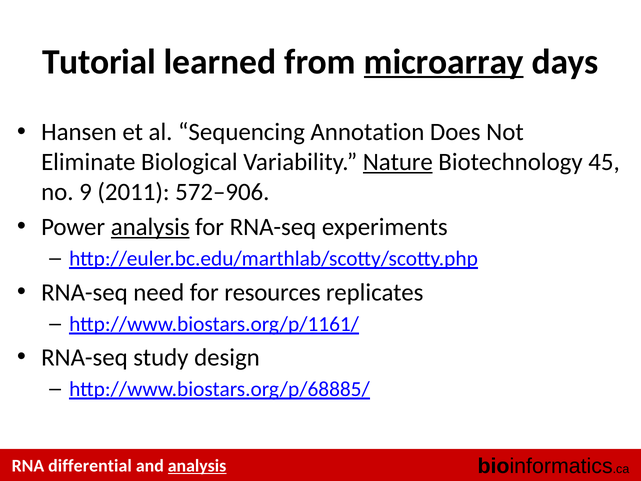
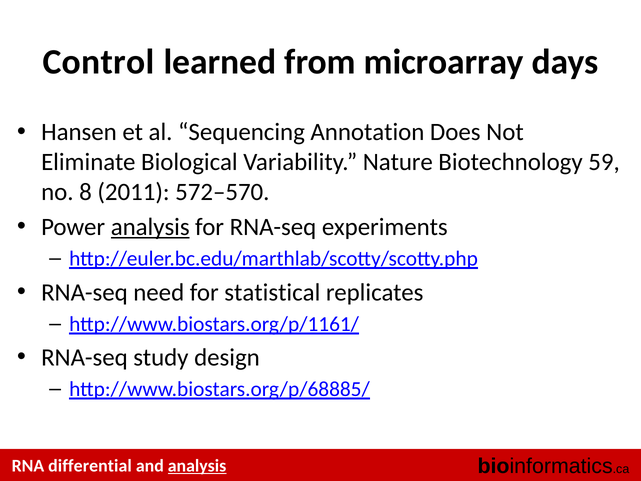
Tutorial: Tutorial -> Control (99, 62)
microarray underline: present -> none (444, 62)
Nature underline: present -> none (398, 162)
45: 45 -> 59 (604, 162)
9: 9 -> 8 (85, 192)
572–906: 572–906 -> 572–570 (222, 192)
resources: resources -> statistical (272, 292)
